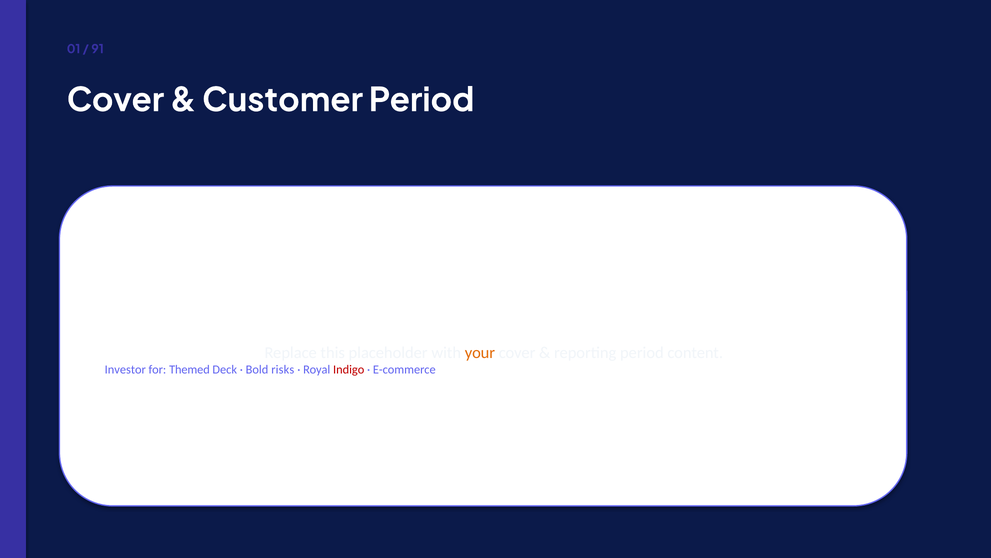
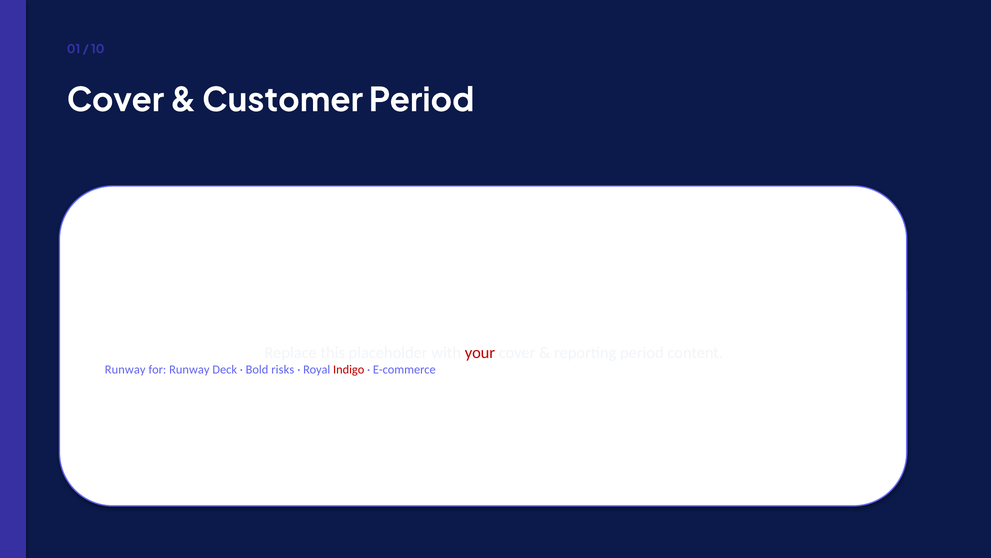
91: 91 -> 10 (98, 49)
your colour: orange -> red (480, 352)
Investor: Investor -> Runway (125, 369)
for Themed: Themed -> Runway (189, 369)
